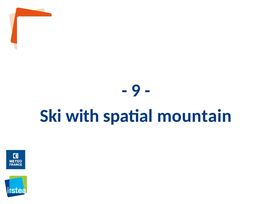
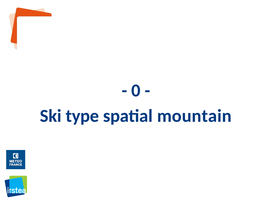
9: 9 -> 0 (136, 91)
with: with -> type (82, 116)
